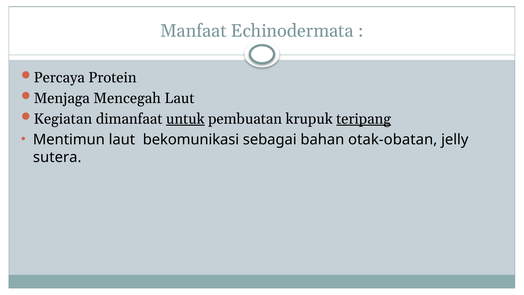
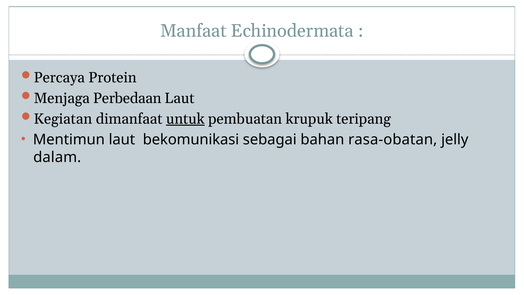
Mencegah: Mencegah -> Perbedaan (127, 98)
teripang underline: present -> none (364, 119)
otak-obatan: otak-obatan -> rasa-obatan (393, 139)
sutera: sutera -> dalam (57, 157)
